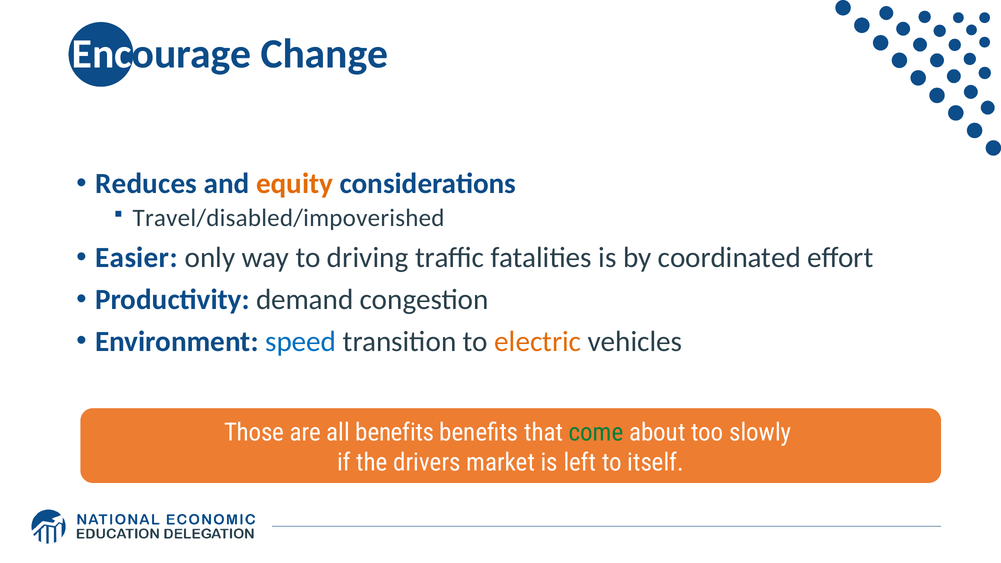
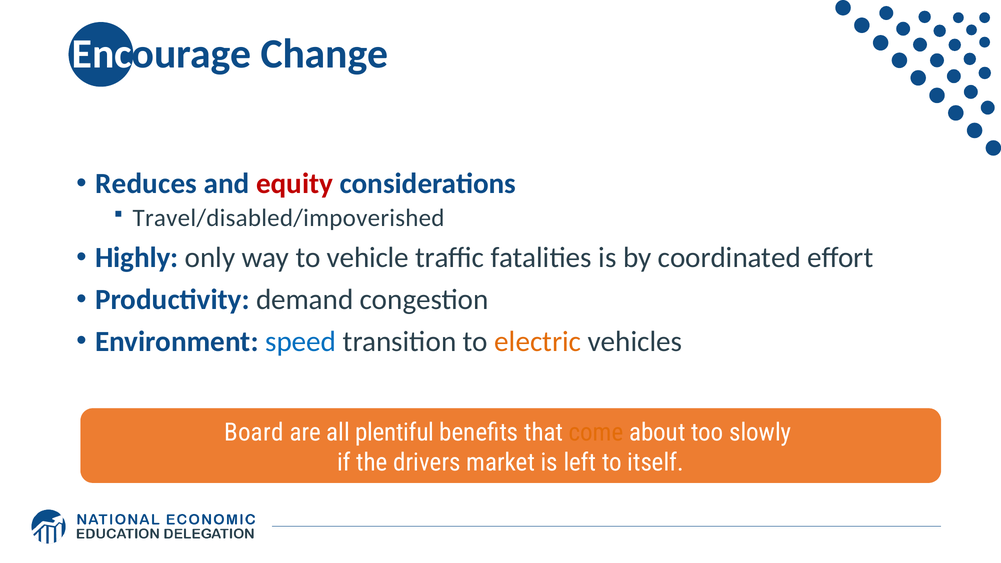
equity colour: orange -> red (295, 184)
Easier: Easier -> Highly (137, 258)
driving: driving -> vehicle (368, 258)
Those: Those -> Board (254, 432)
all benefits: benefits -> plentiful (395, 432)
come colour: green -> orange (596, 432)
